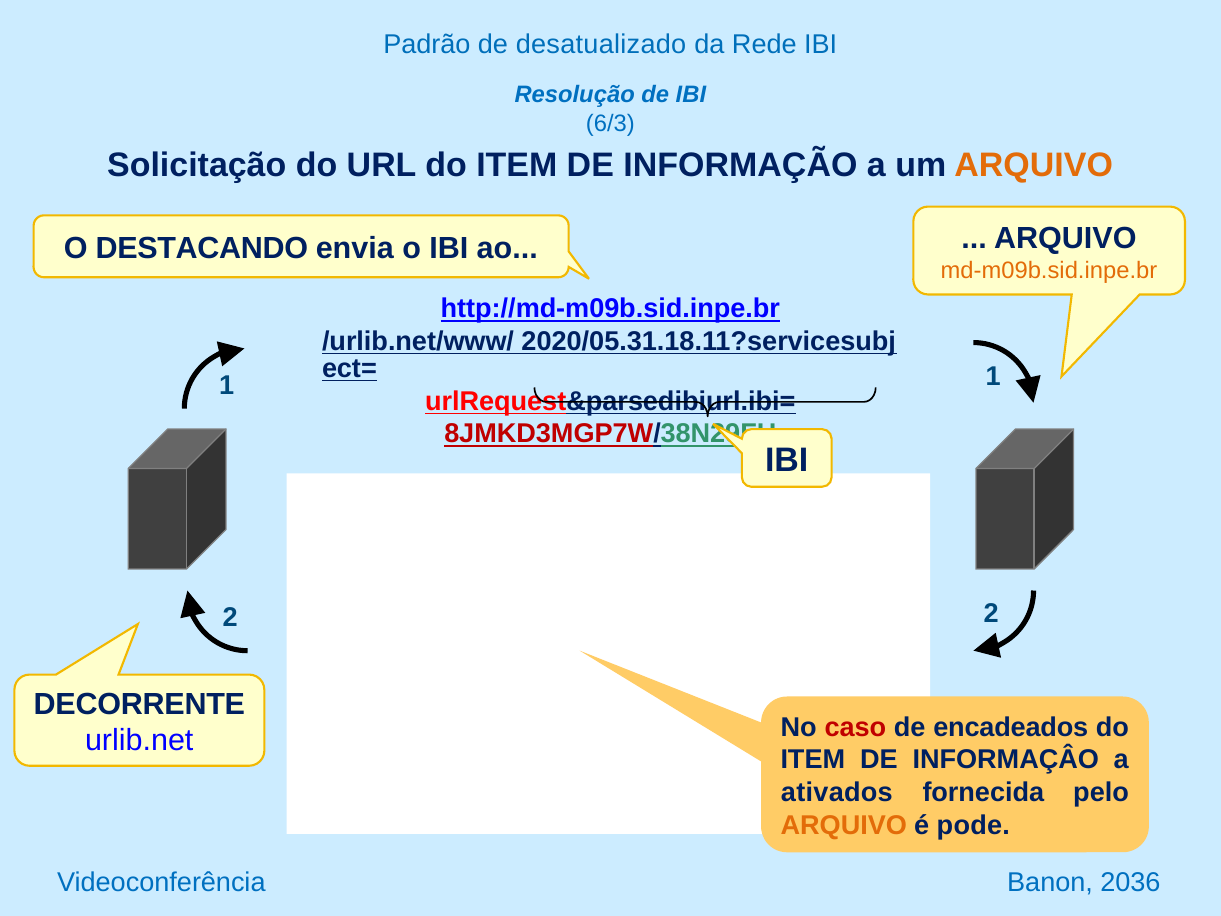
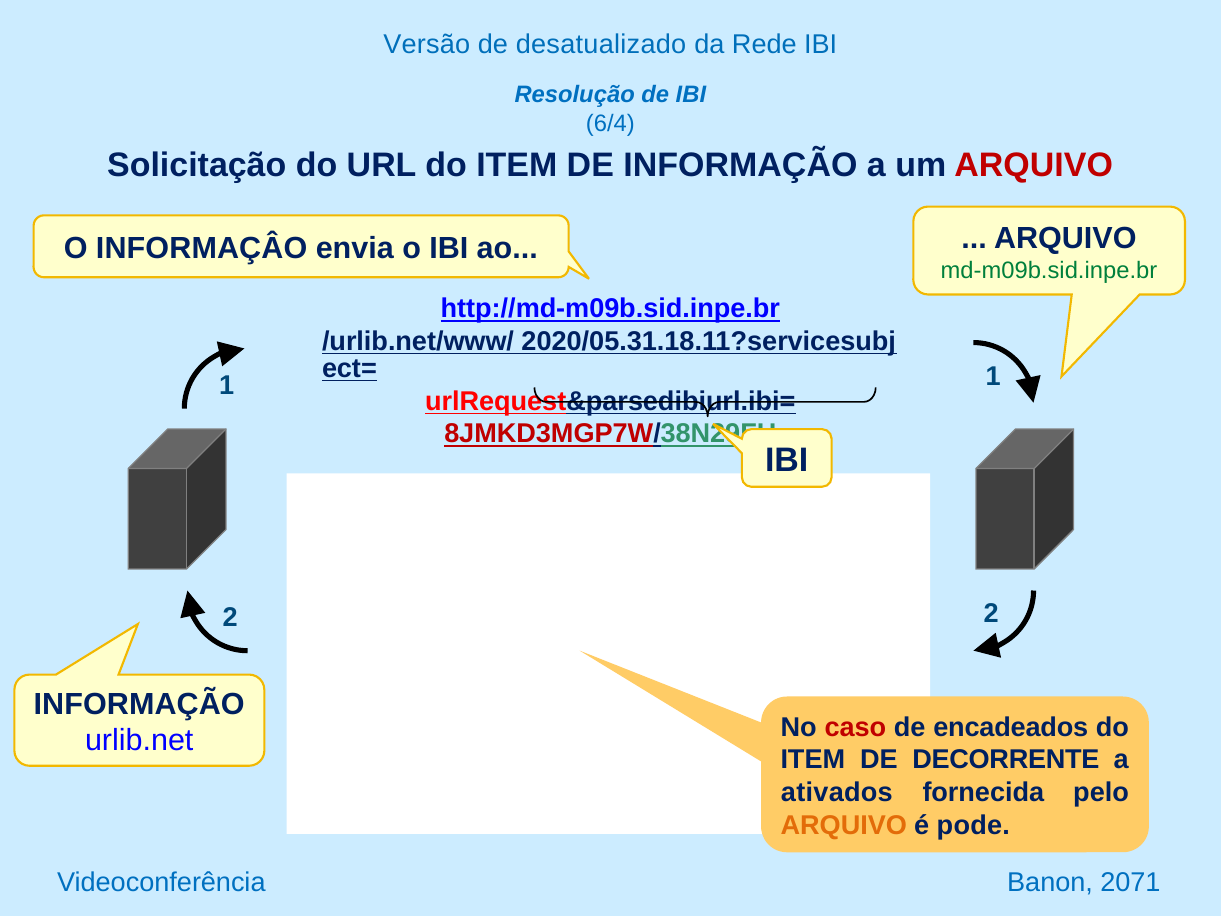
Padrão: Padrão -> Versão (427, 45)
6/3: 6/3 -> 6/4 (610, 124)
ARQUIVO colour: orange -> red (1034, 166)
DESTACANDO: DESTACANDO -> INFORMAÇÂO (202, 248)
md-m09b.sid.inpe.br colour: orange -> green (1049, 270)
DECORRENTE: DECORRENTE -> INFORMAÇÃO (139, 704)
INFORMAÇÂO: INFORMAÇÂO -> DECORRENTE (1006, 760)
2036: 2036 -> 2071 (1131, 882)
